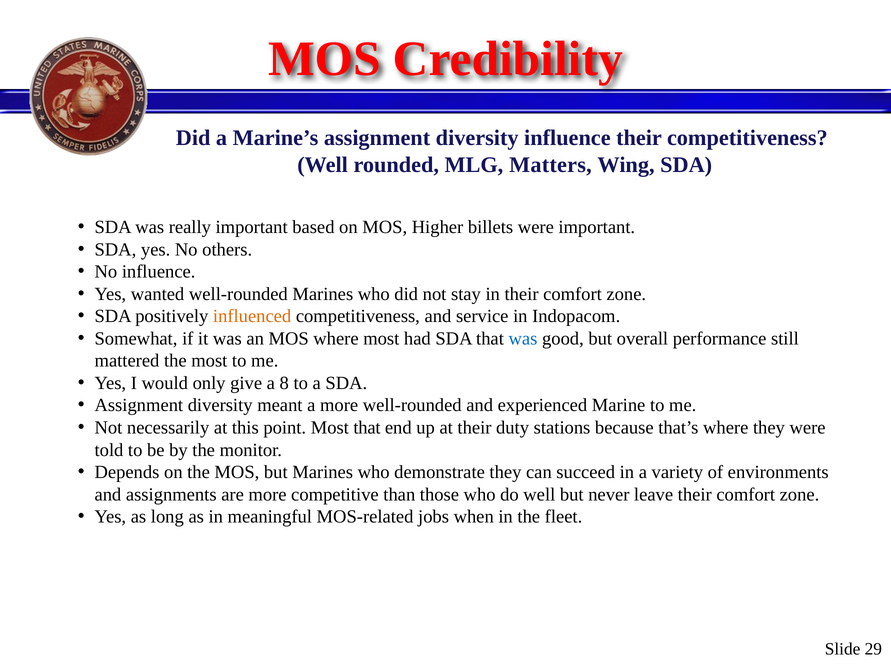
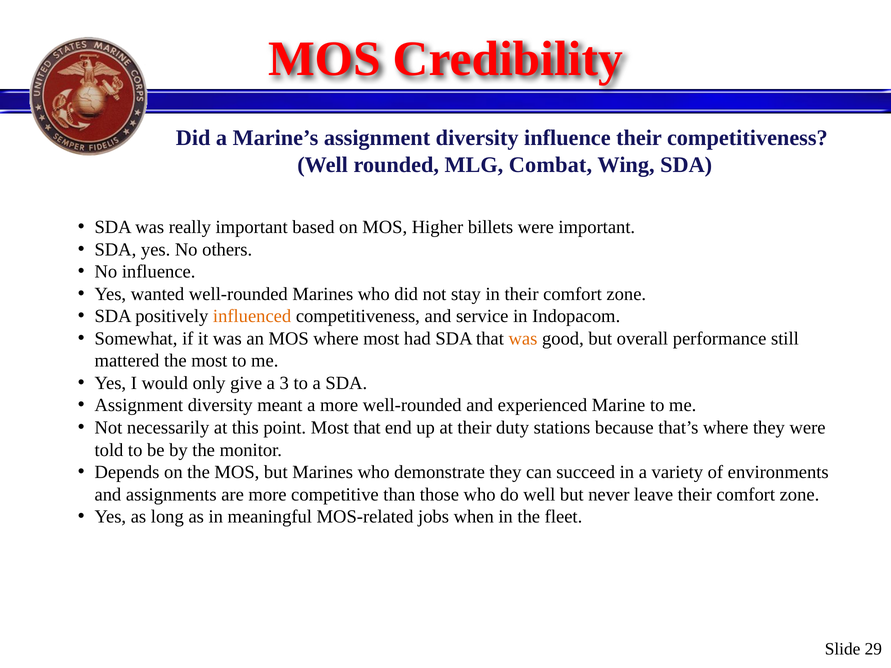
Matters: Matters -> Combat (551, 165)
was colour: blue -> orange (523, 339)
8: 8 -> 3 (284, 383)
